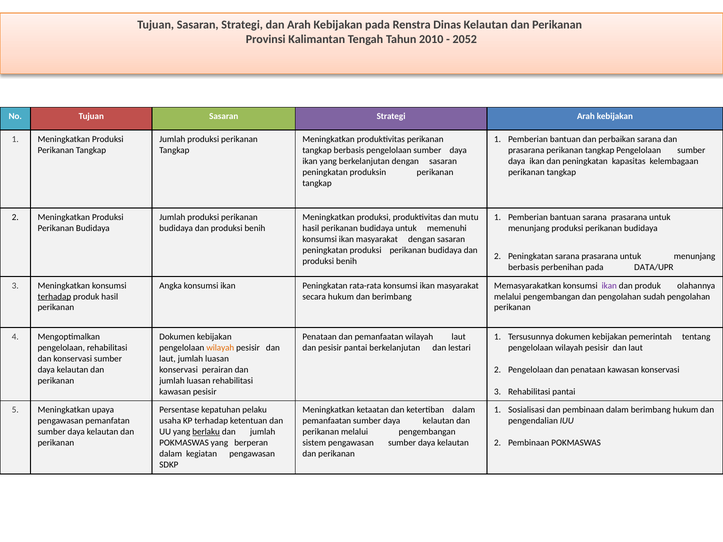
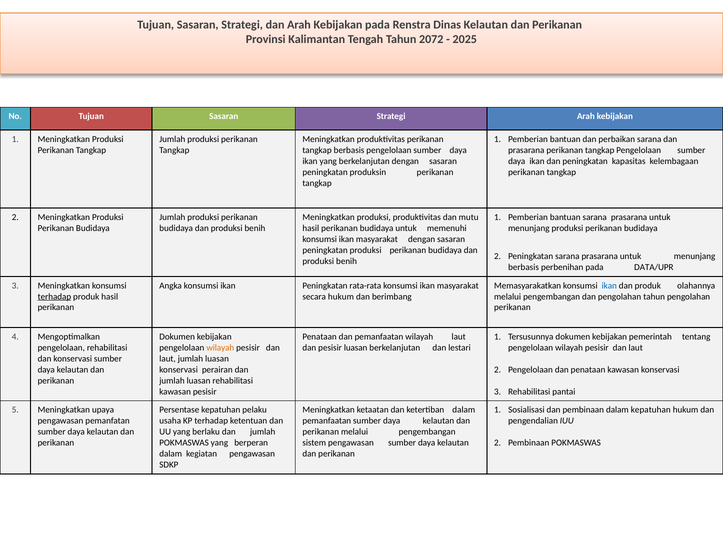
2010: 2010 -> 2072 (431, 39)
2052: 2052 -> 2025 (465, 39)
ikan colour: purple -> blue (609, 286)
pengolahan sudah: sudah -> tahun (654, 297)
pesisir pantai: pantai -> luasan (356, 348)
dalam berimbang: berimbang -> kepatuhan (651, 410)
berlaku underline: present -> none (206, 432)
